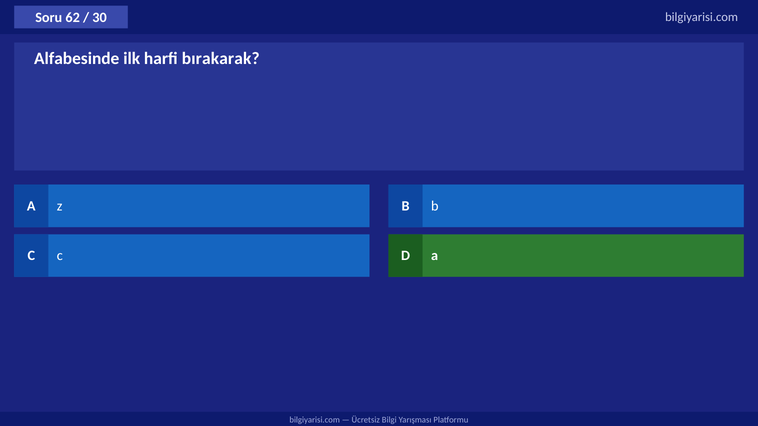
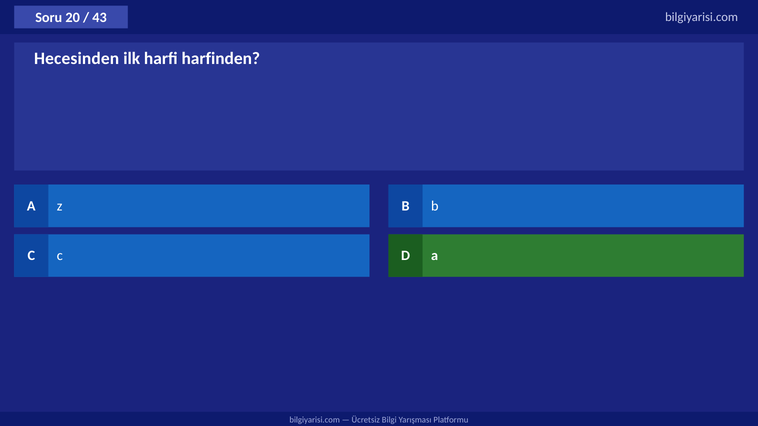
62: 62 -> 20 (73, 17)
30: 30 -> 43 (100, 17)
Alfabesinde: Alfabesinde -> Hecesinden (77, 58)
bırakarak: bırakarak -> harfinden (221, 58)
